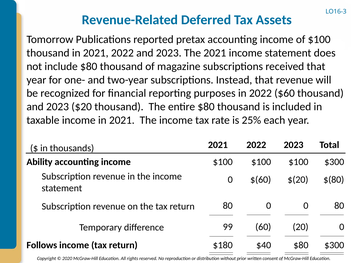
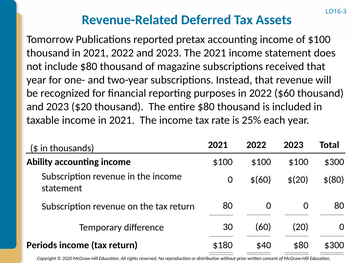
99: 99 -> 30 (228, 227)
Follows: Follows -> Periods (42, 245)
